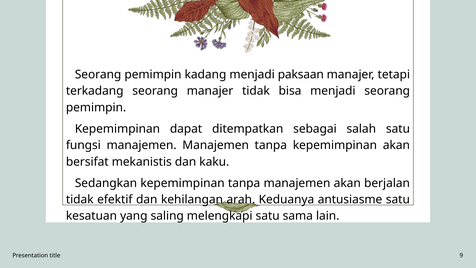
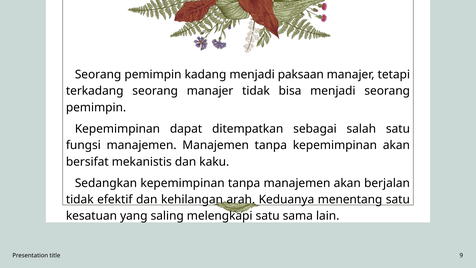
antusiasme: antusiasme -> menentang (350, 199)
